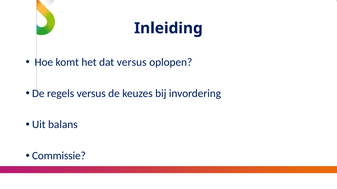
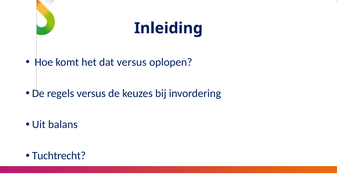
Commissie: Commissie -> Tuchtrecht (59, 156)
